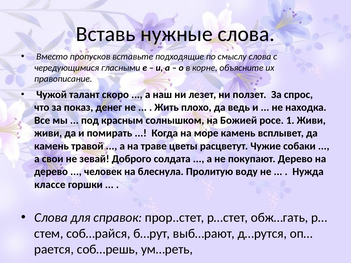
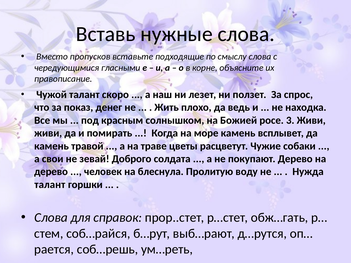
1: 1 -> 3 (290, 120)
классе: классе -> талант (50, 185)
